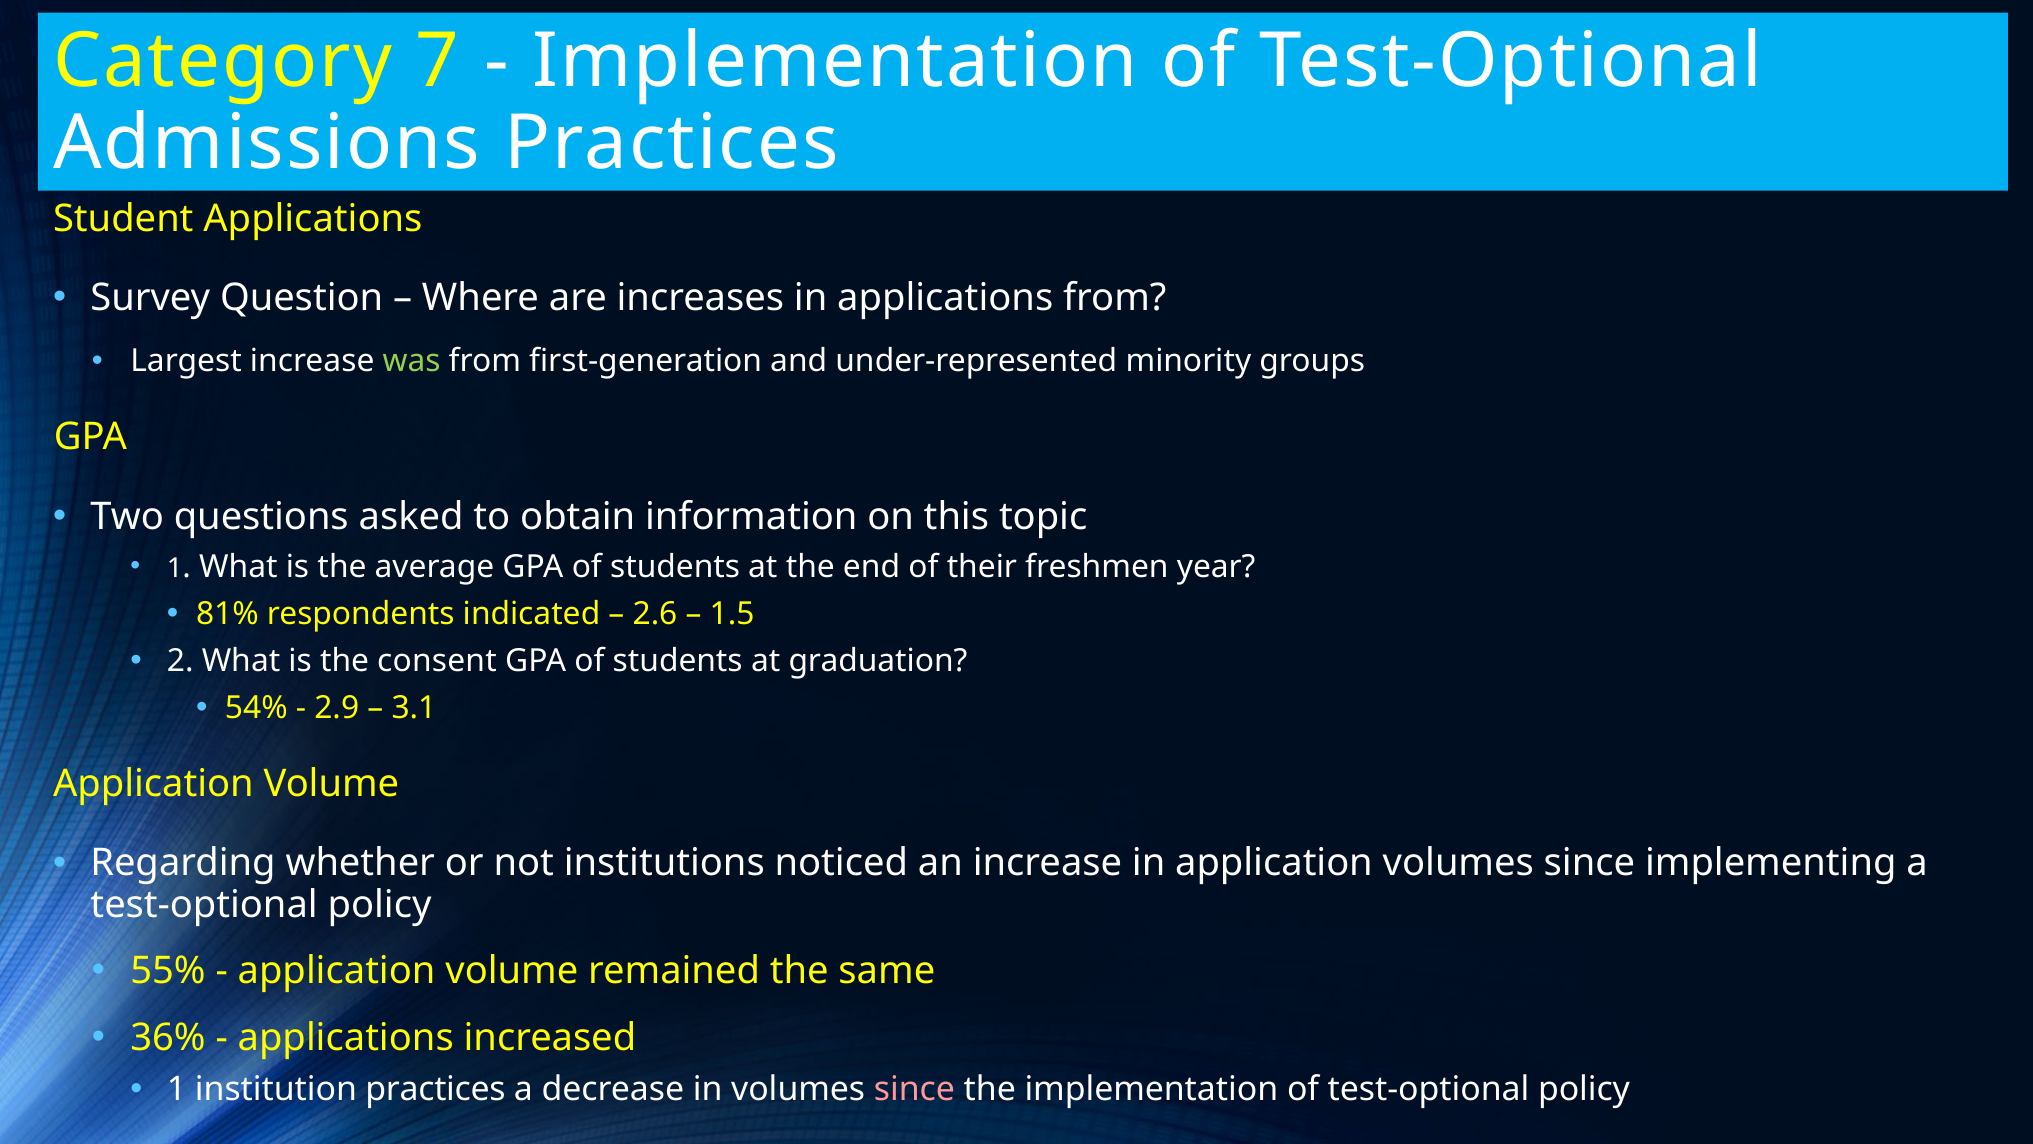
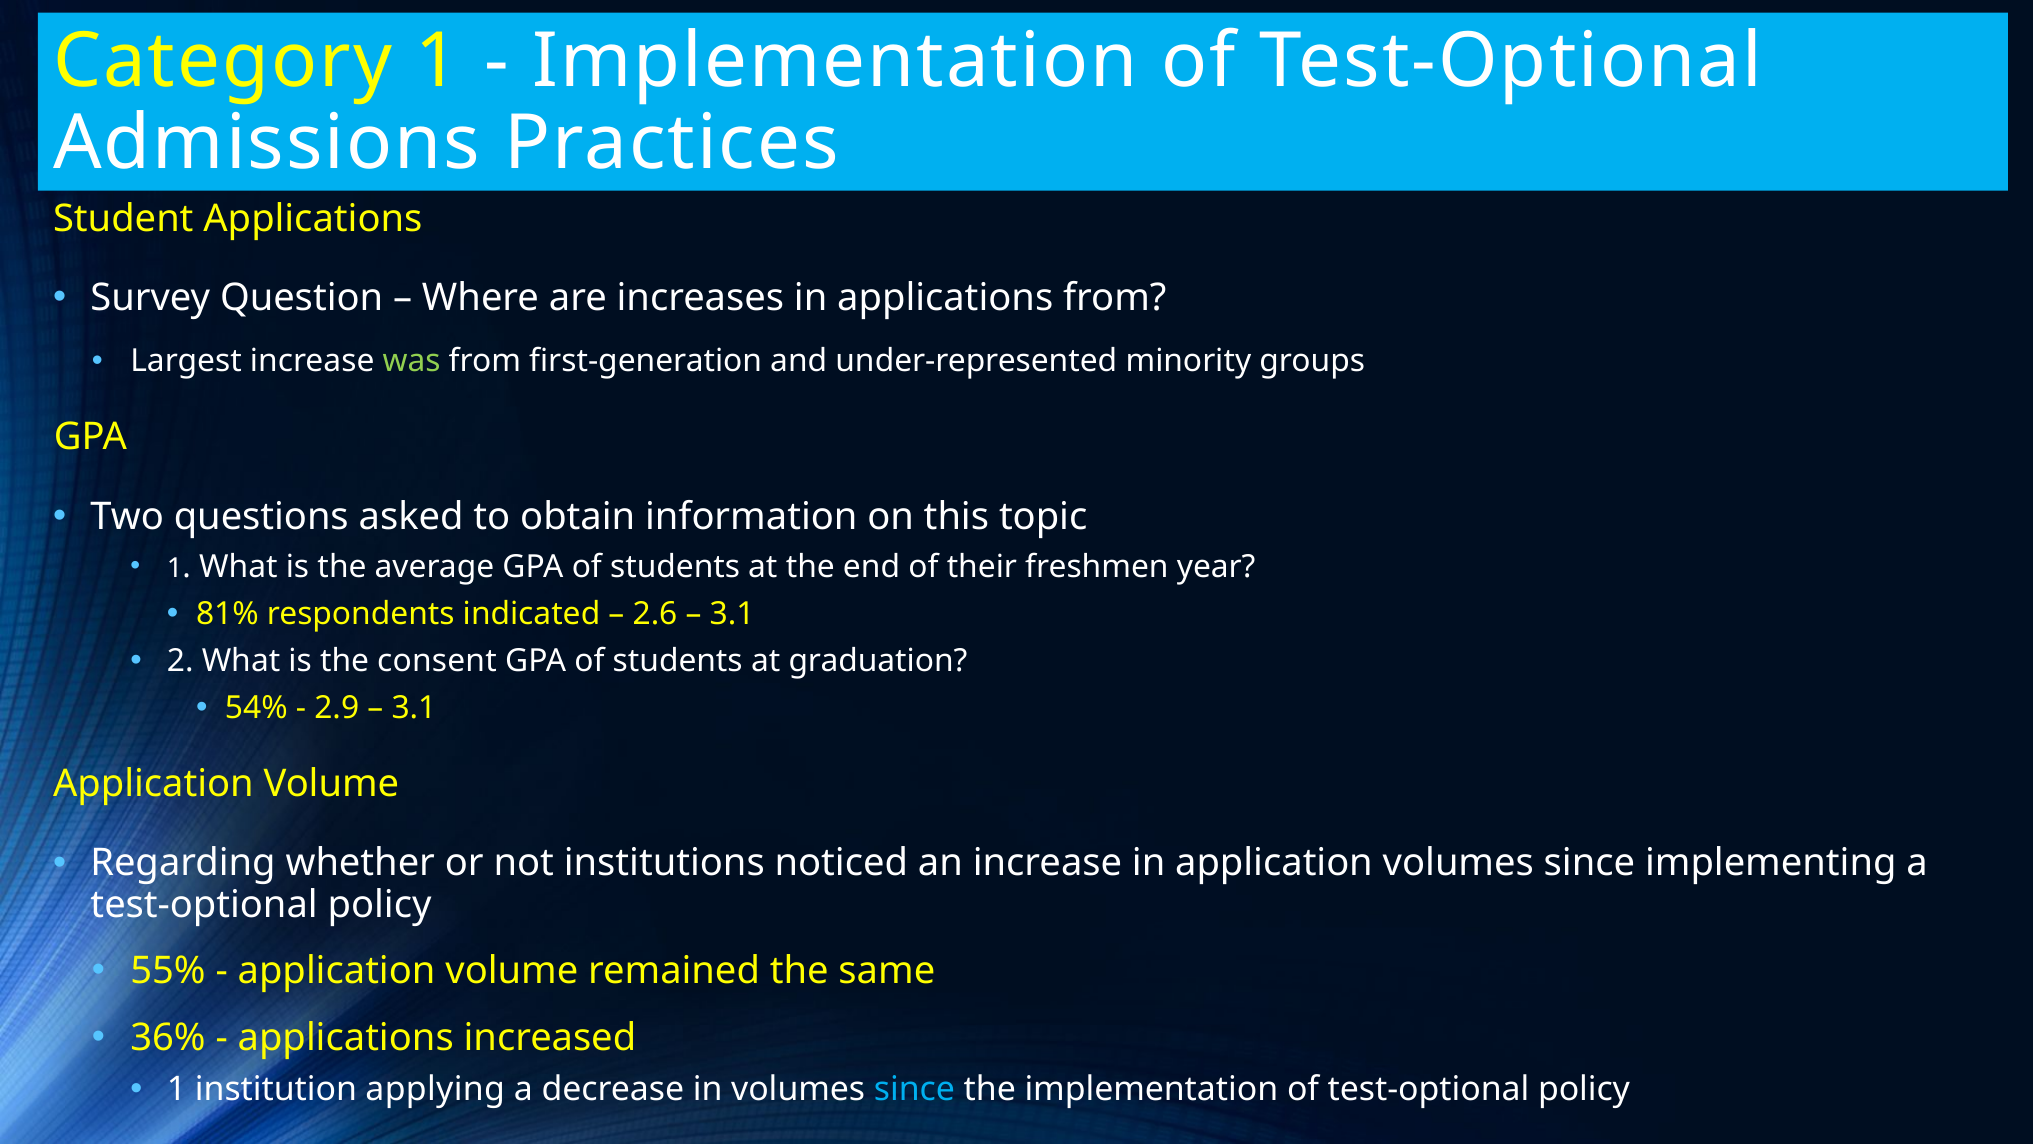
Category 7: 7 -> 1 (438, 61)
1.5: 1.5 -> 3.1 (732, 614)
institution practices: practices -> applying (435, 1089)
since colour: pink -> light blue (915, 1089)
